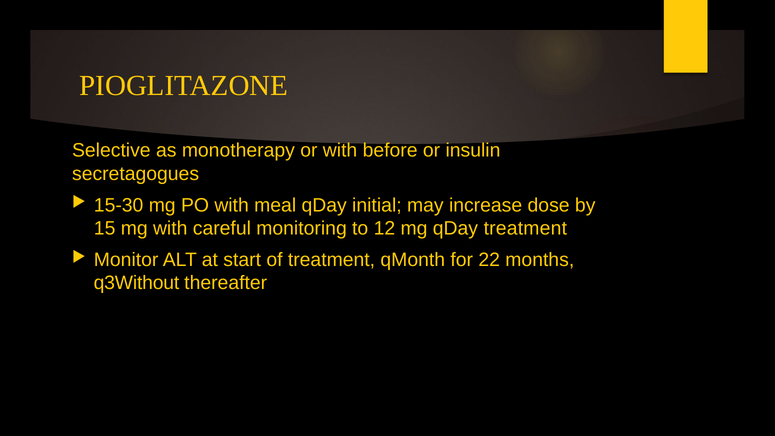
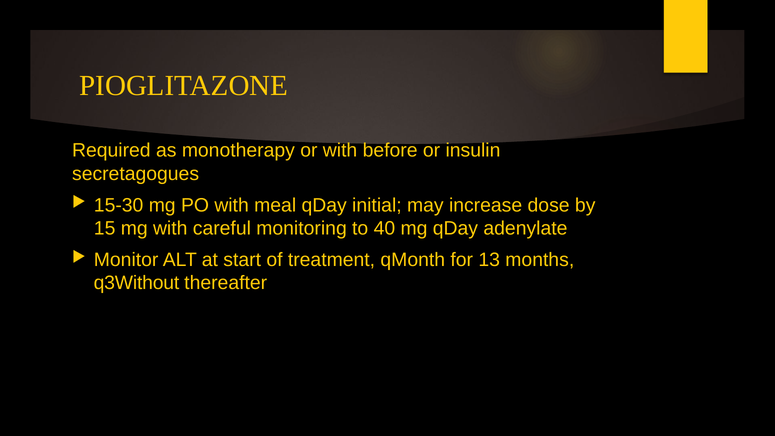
Selective: Selective -> Required (111, 151)
12: 12 -> 40 (384, 228)
qDay treatment: treatment -> adenylate (525, 228)
22: 22 -> 13 (489, 260)
